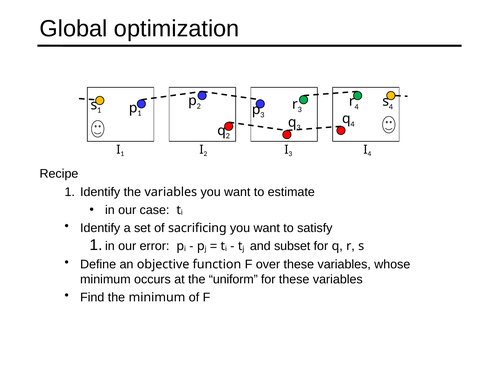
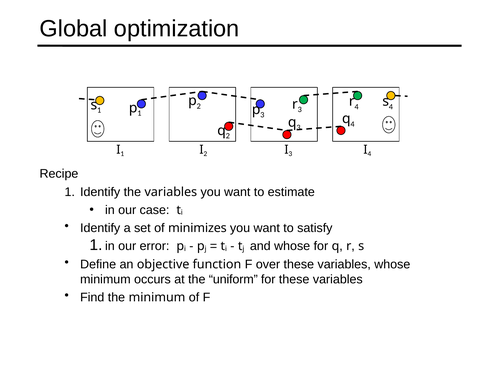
sacrificing: sacrificing -> minimizes (197, 228)
and subset: subset -> whose (292, 246)
